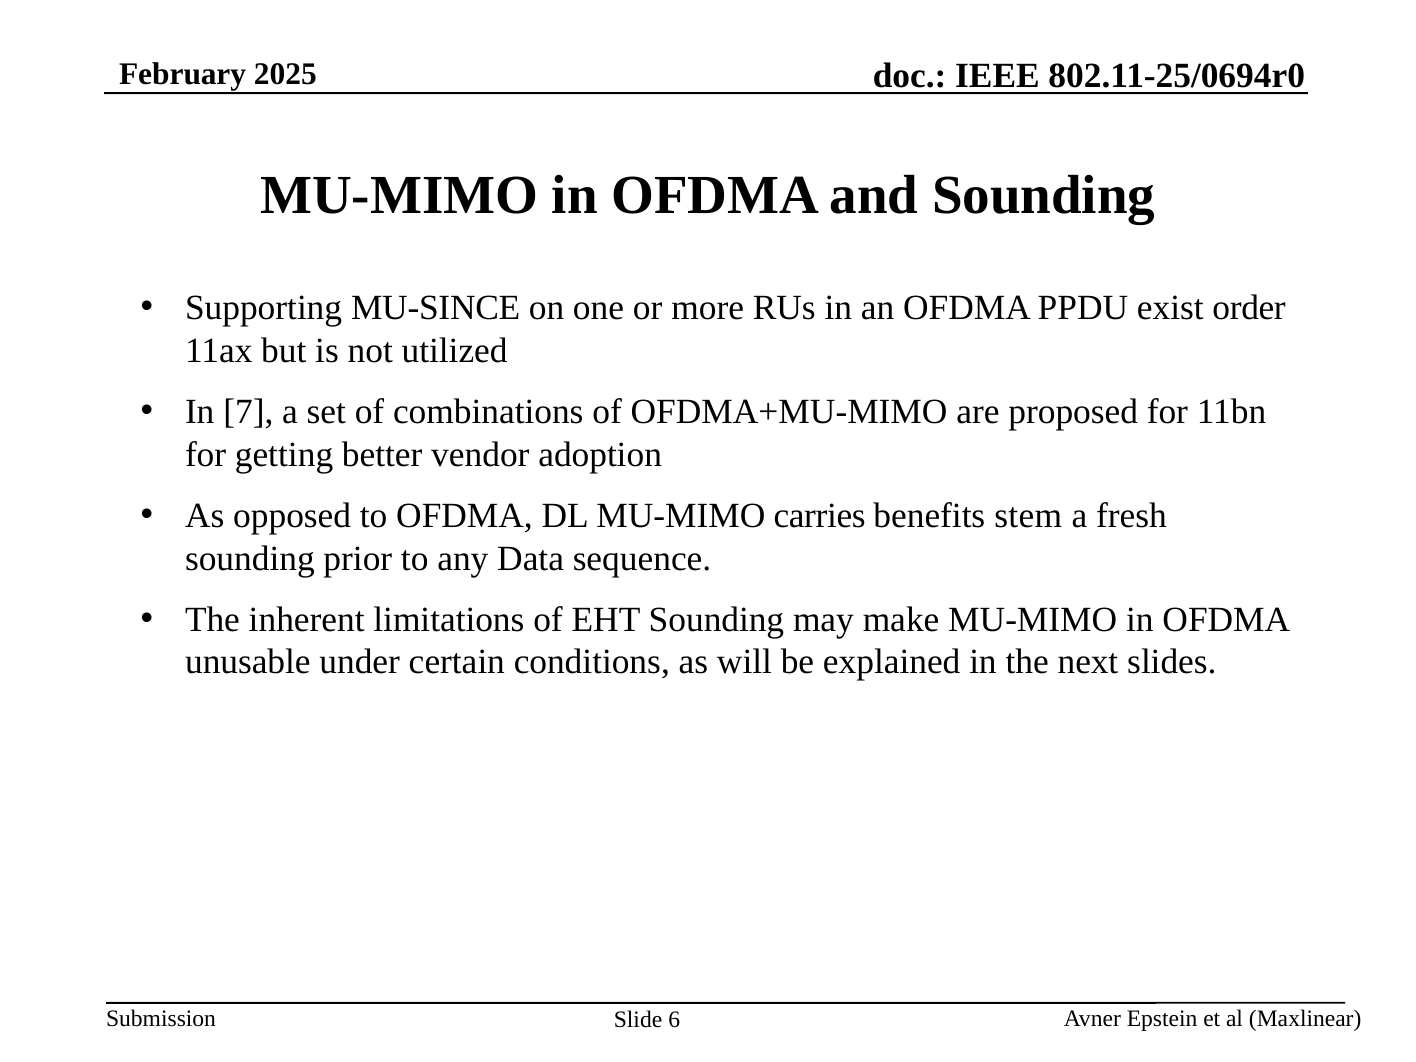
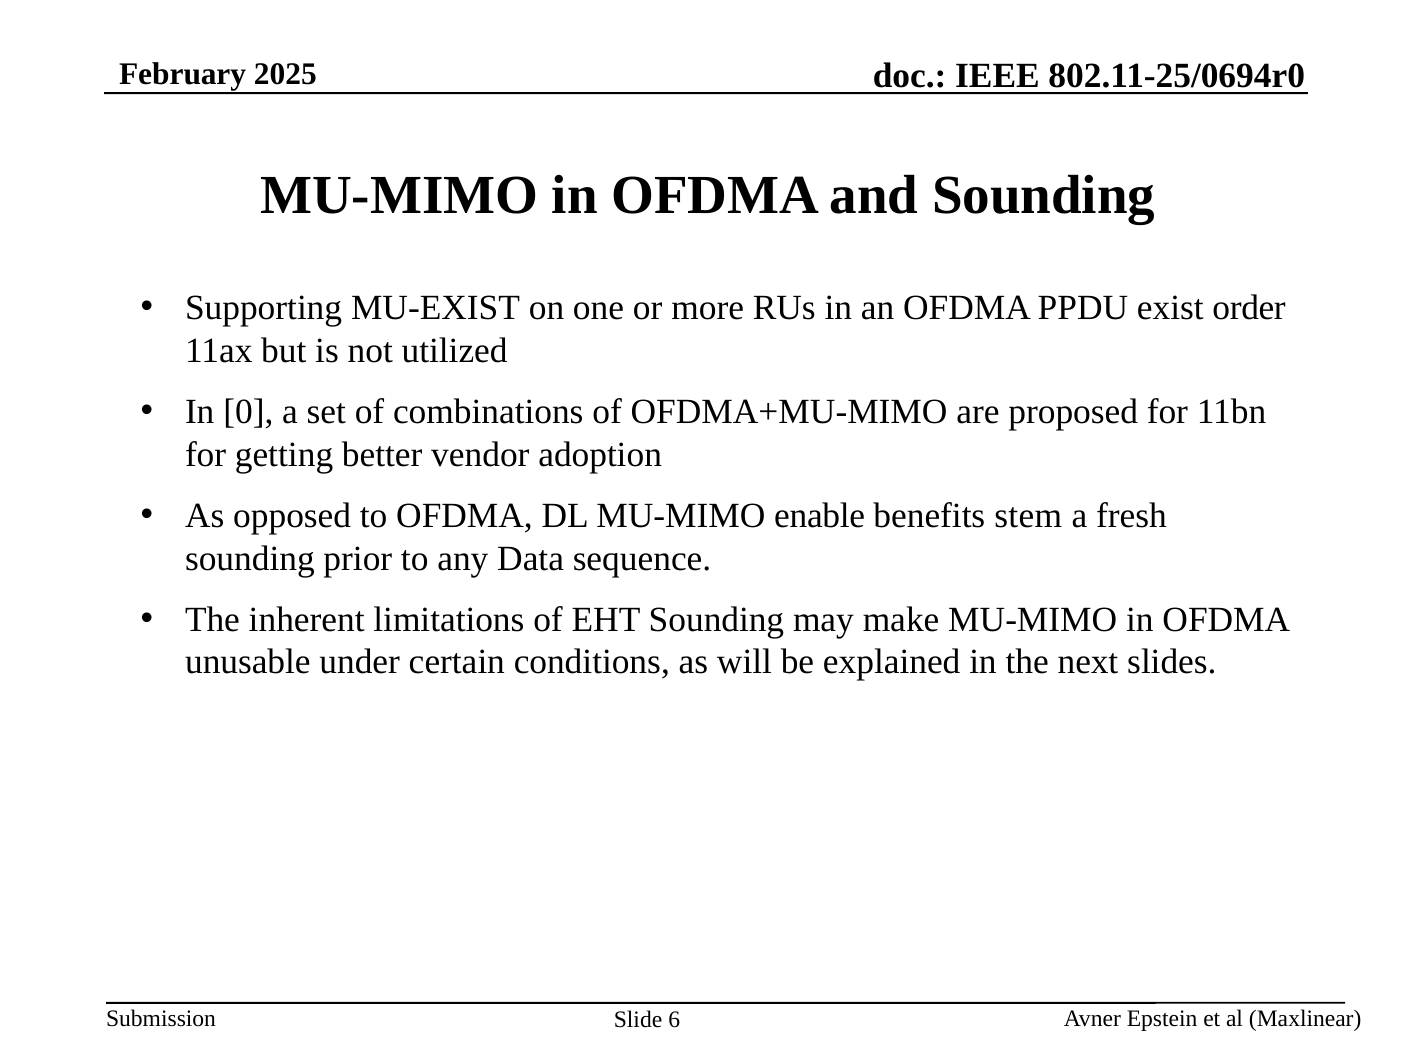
MU-SINCE: MU-SINCE -> MU-EXIST (436, 308)
7: 7 -> 0 (248, 412)
carries: carries -> enable (820, 516)
